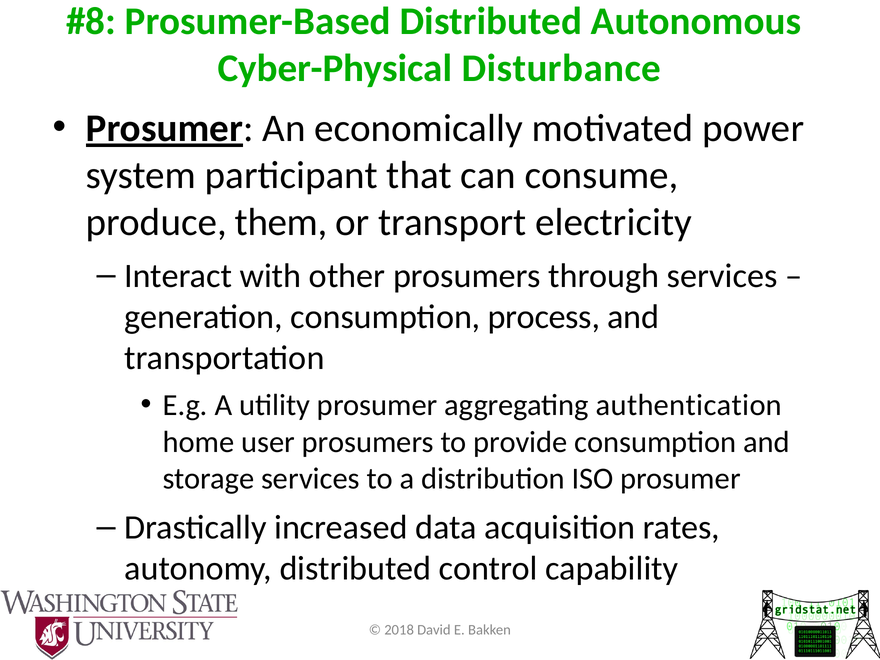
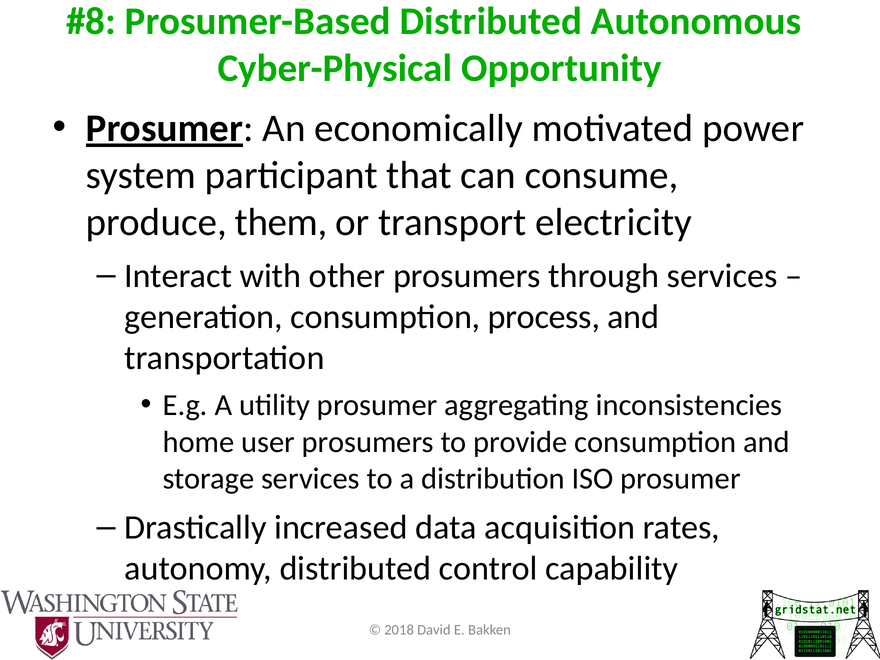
Disturbance: Disturbance -> Opportunity (561, 68)
authentication: authentication -> inconsistencies (689, 405)
